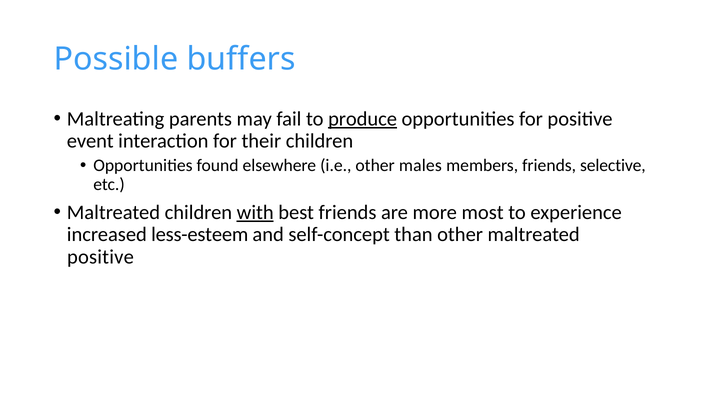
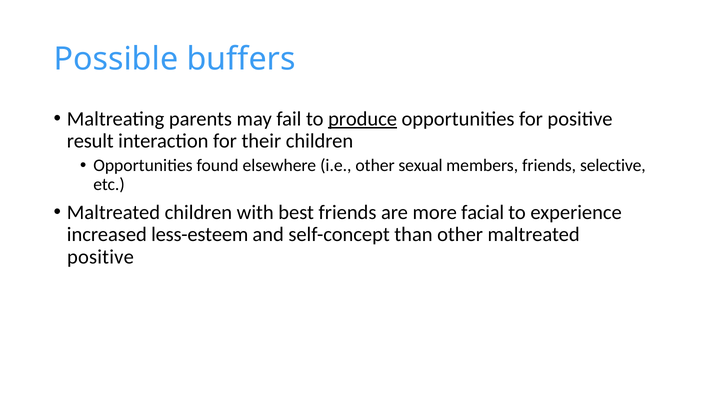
event: event -> result (90, 141)
males: males -> sexual (421, 165)
with underline: present -> none (255, 212)
most: most -> facial (483, 212)
